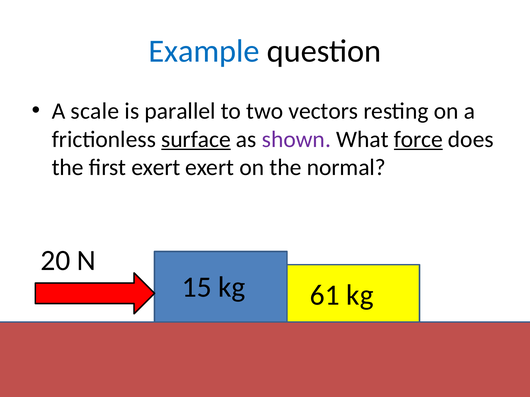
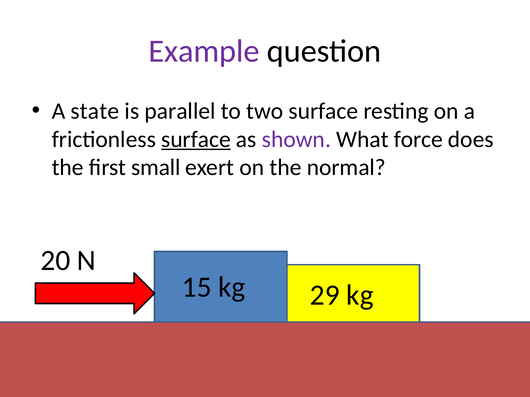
Example colour: blue -> purple (204, 51)
scale: scale -> state (95, 111)
two vectors: vectors -> surface (323, 111)
force underline: present -> none (418, 139)
first exert: exert -> small (156, 168)
61: 61 -> 29 (325, 296)
